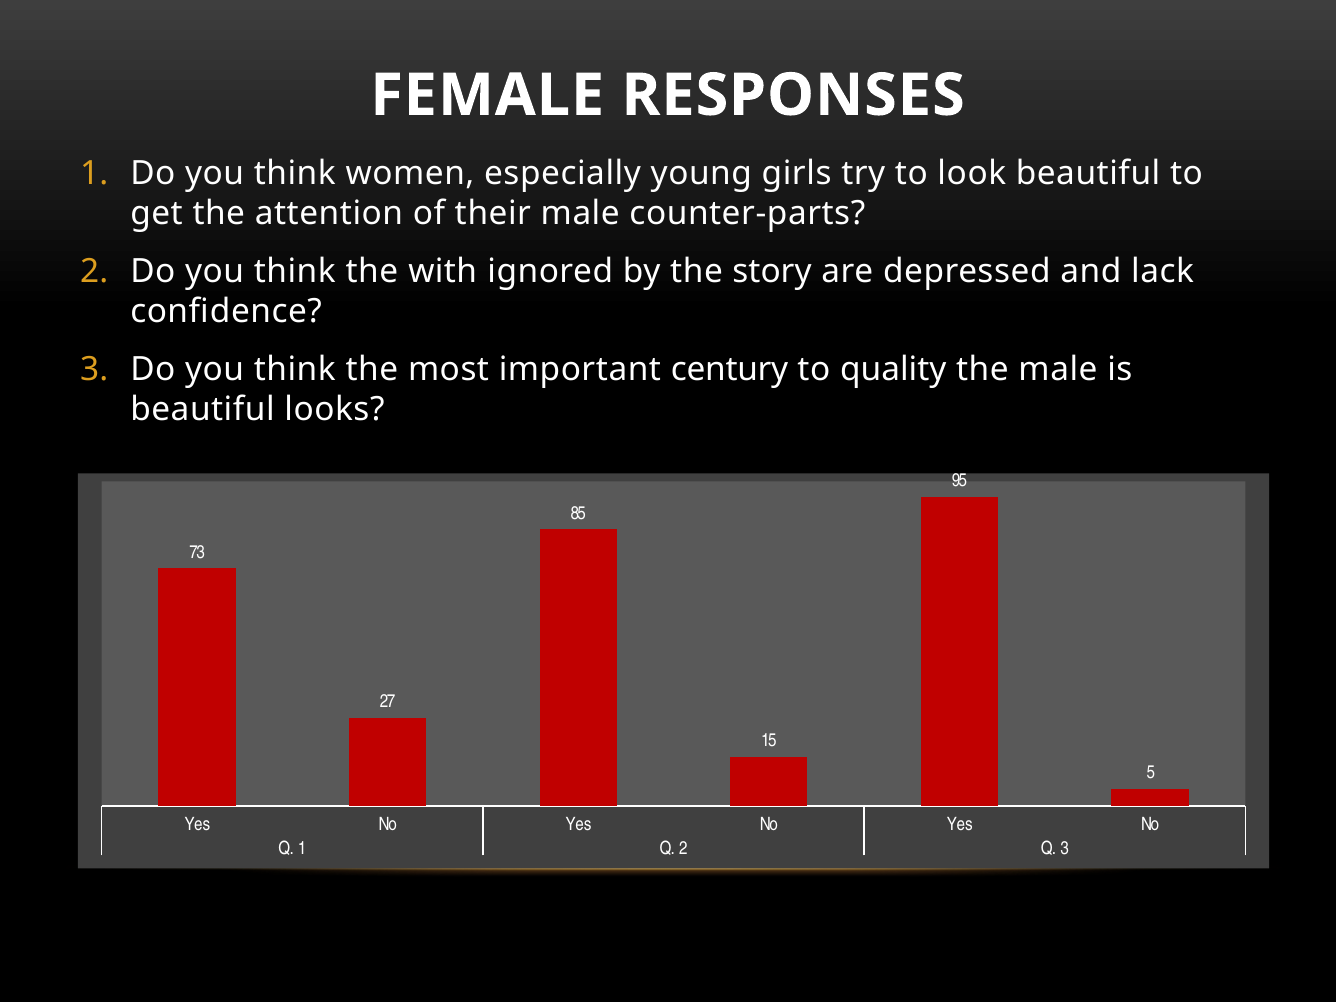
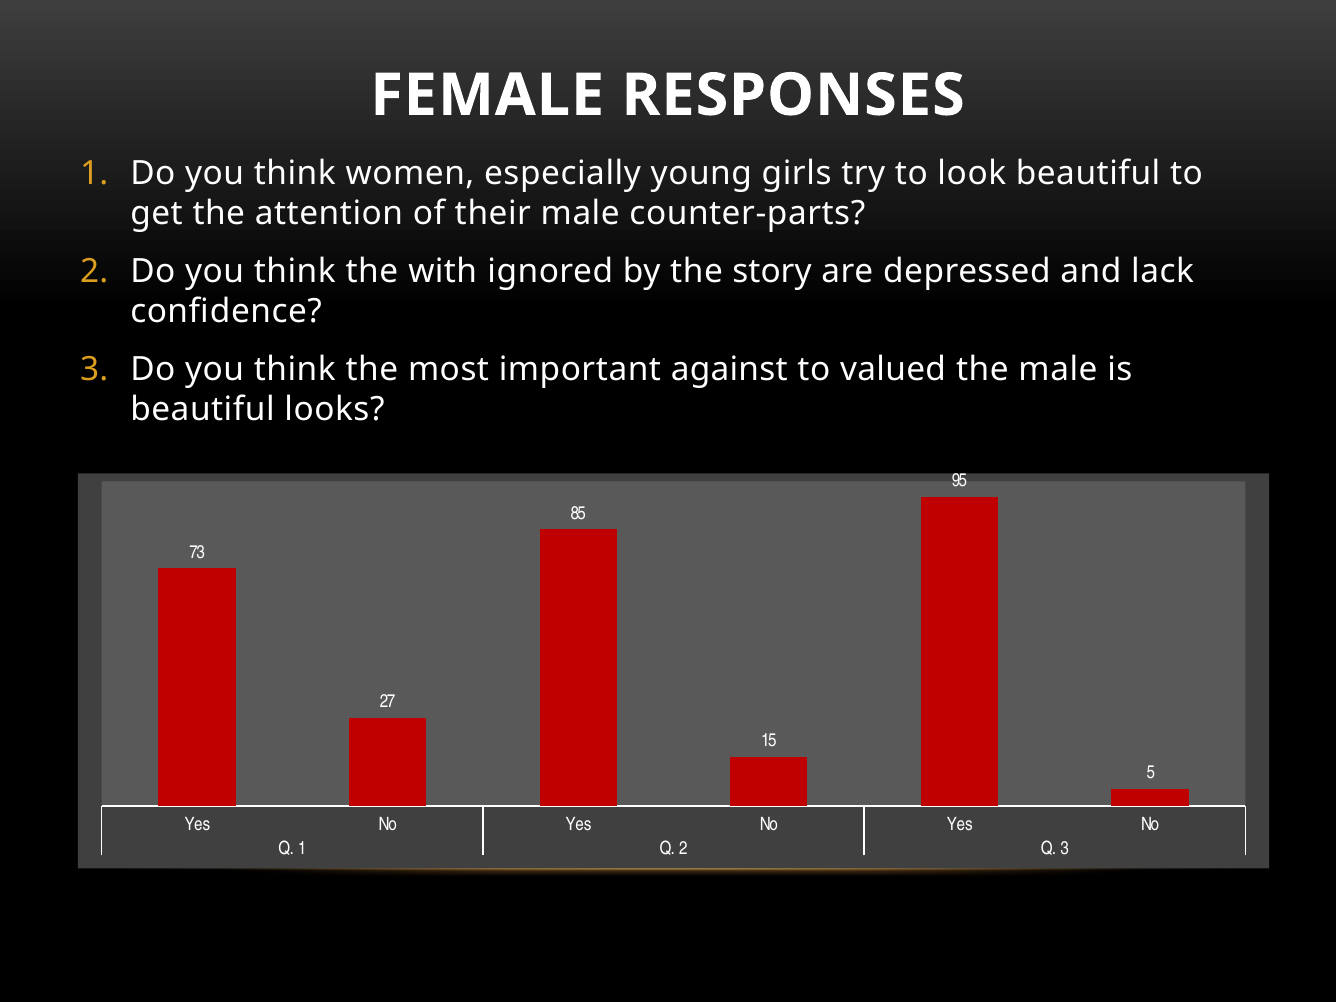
century: century -> against (729, 370)
quality: quality -> valued (893, 370)
